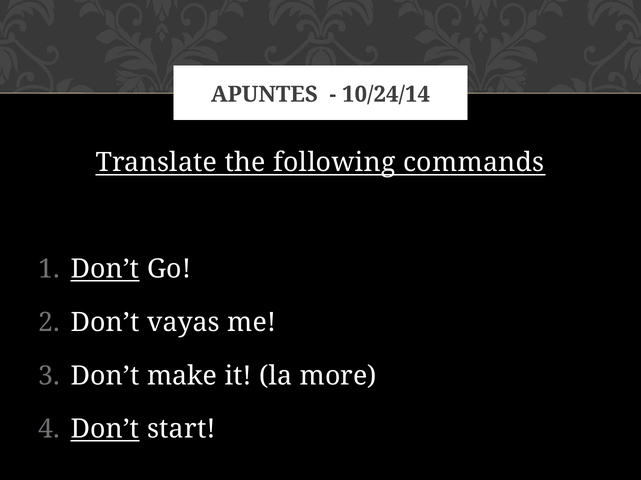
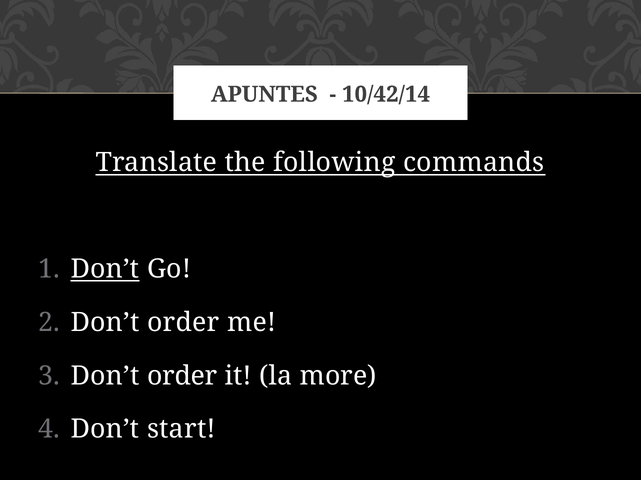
10/24/14: 10/24/14 -> 10/42/14 (386, 94)
vayas: vayas -> order (183, 323)
make: make -> order (182, 376)
Don’t underline: present -> none (105, 430)
